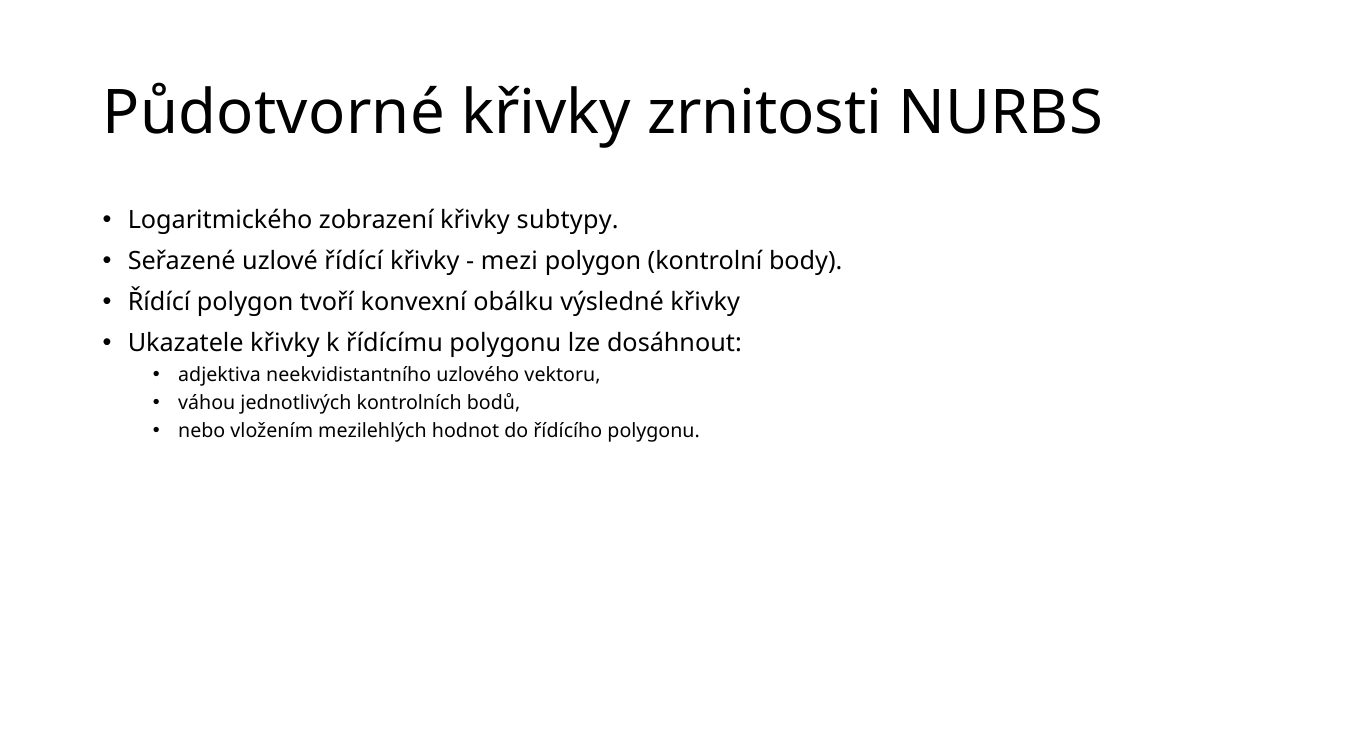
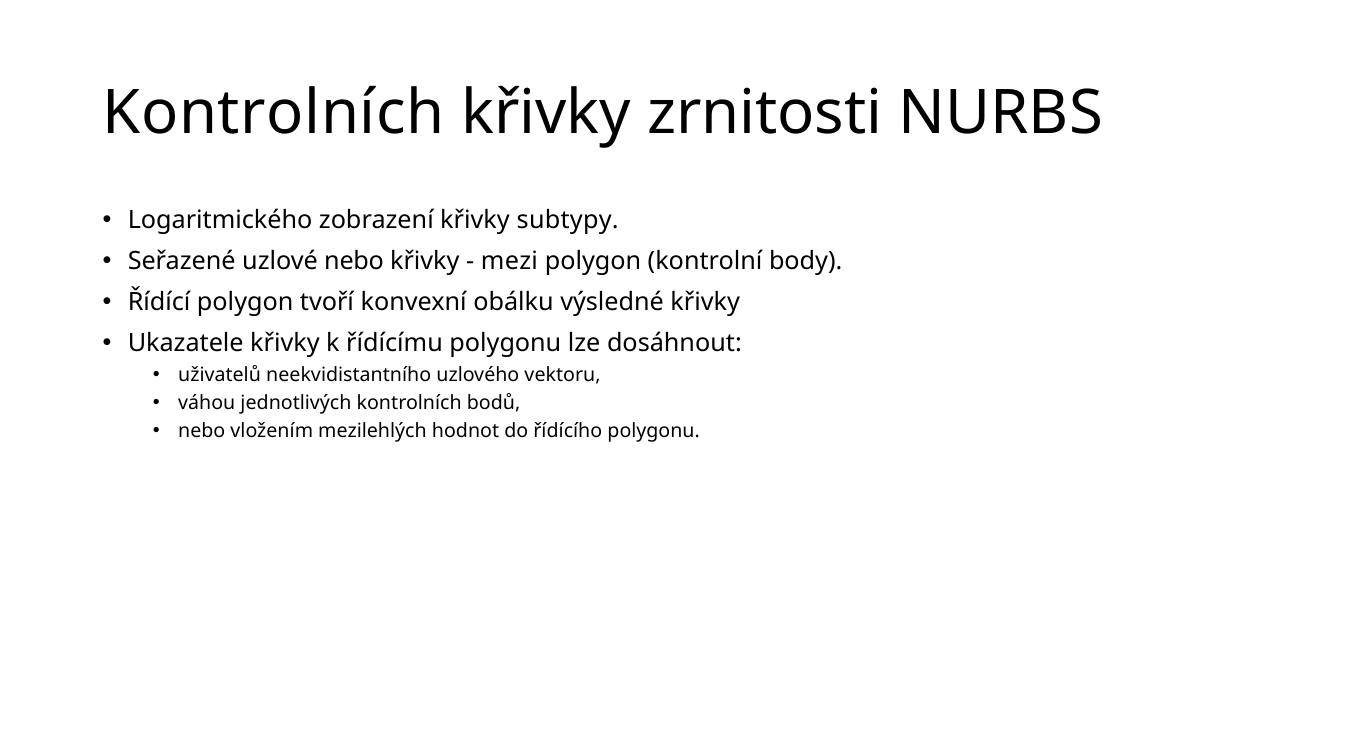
Půdotvorné: Půdotvorné -> Kontrolních (274, 113)
uzlové řídící: řídící -> nebo (354, 261)
adjektiva: adjektiva -> uživatelů (220, 375)
